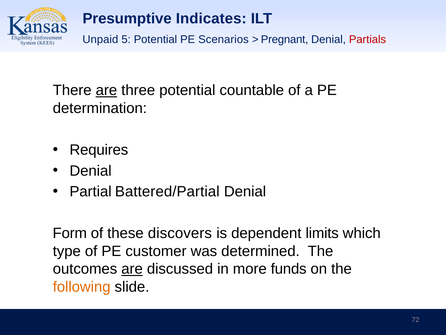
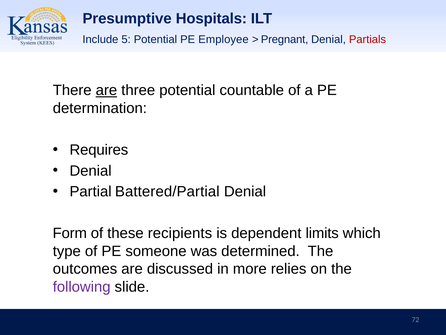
Indicates: Indicates -> Hospitals (211, 18)
Unpaid: Unpaid -> Include (100, 39)
Scenarios: Scenarios -> Employee (224, 39)
discovers: discovers -> recipients (180, 233)
customer: customer -> someone (156, 251)
are underline: present -> none (132, 269)
funds: funds -> relies (289, 269)
following colour: orange -> purple (82, 286)
